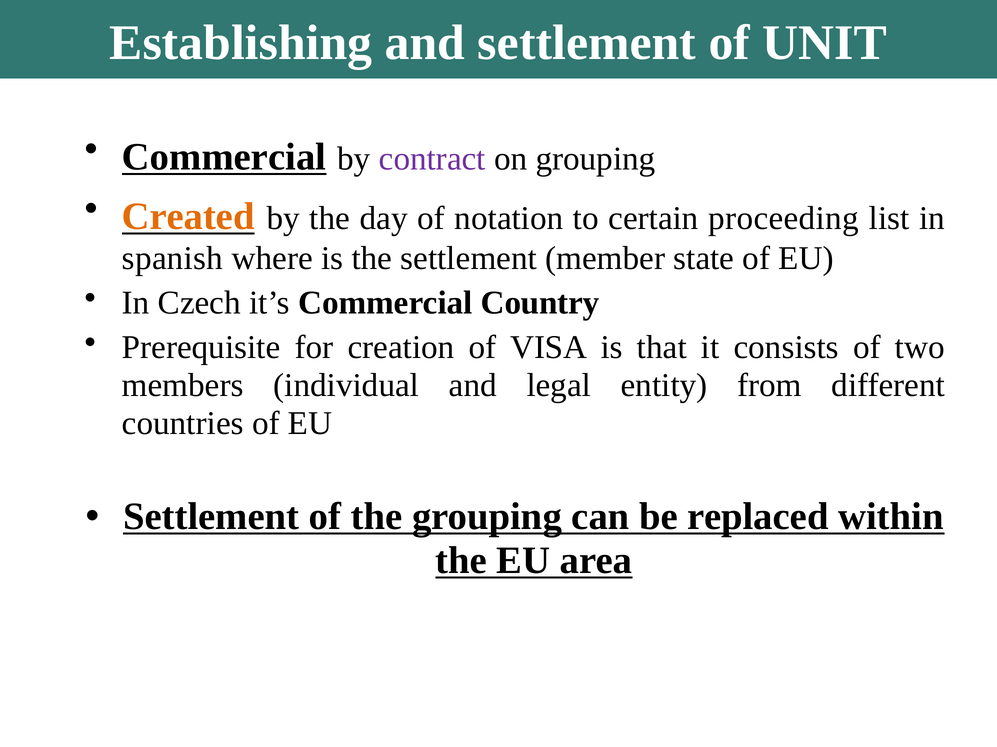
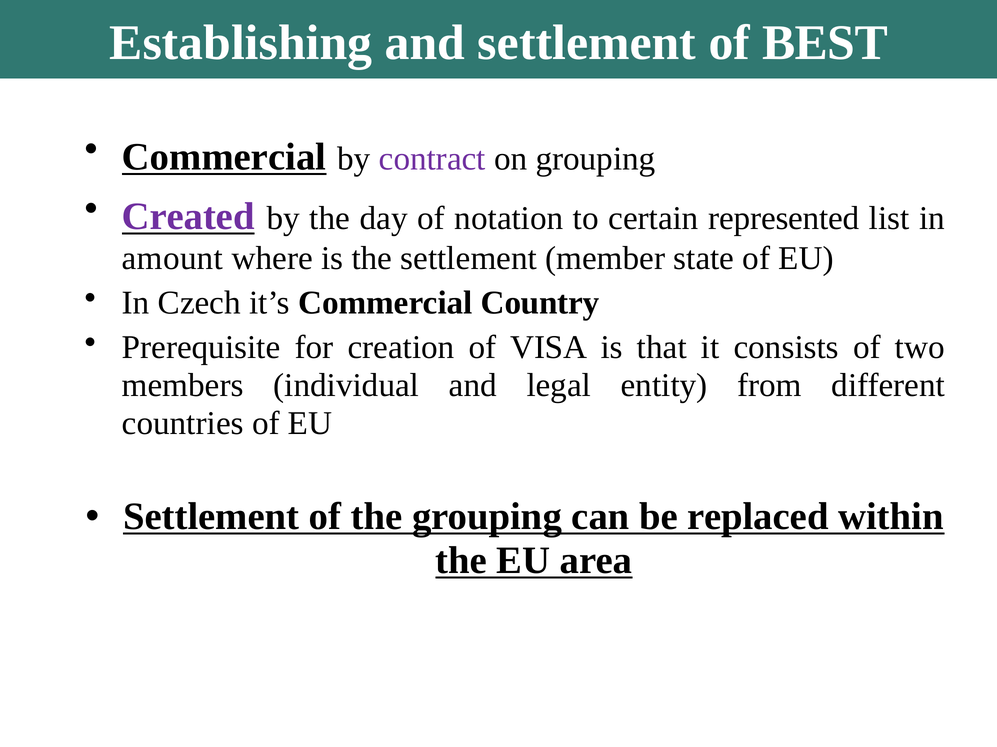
UNIT: UNIT -> BEST (825, 43)
Created colour: orange -> purple (188, 217)
proceeding: proceeding -> represented (784, 218)
spanish: spanish -> amount (173, 259)
